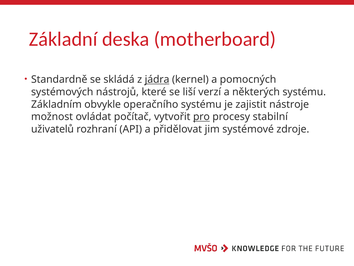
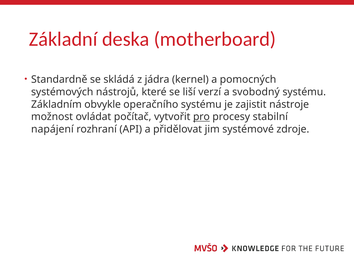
jádra underline: present -> none (157, 79)
některých: některých -> svobodný (256, 92)
uživatelů: uživatelů -> napájení (52, 129)
